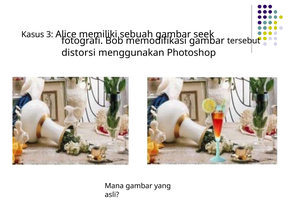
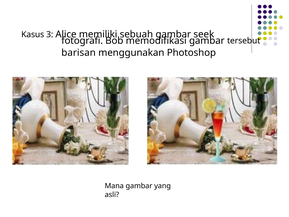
distorsi: distorsi -> barisan (79, 53)
